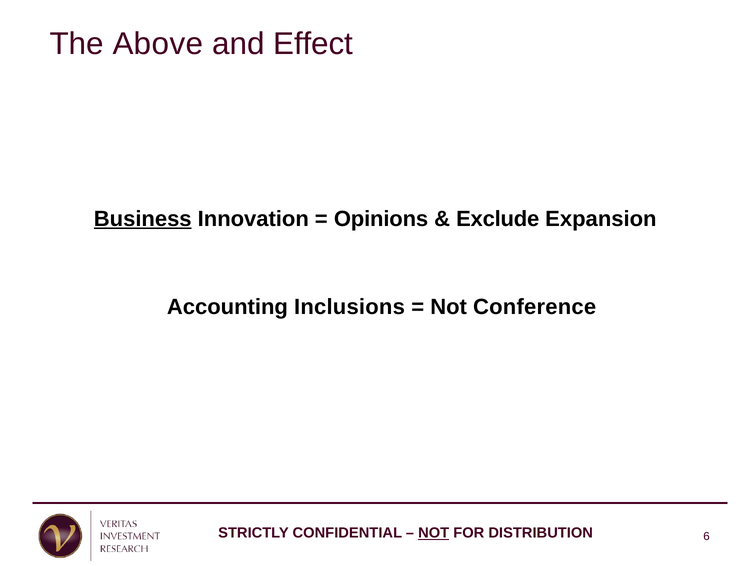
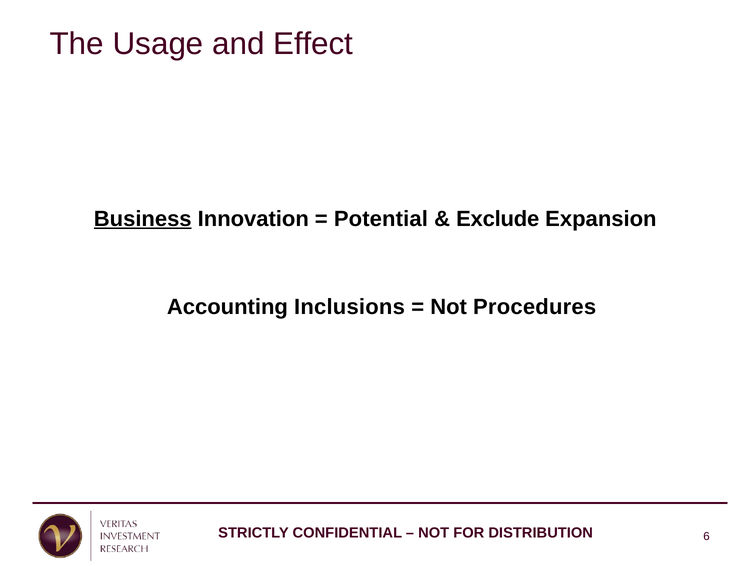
Above: Above -> Usage (158, 44)
Opinions: Opinions -> Potential (381, 219)
Conference: Conference -> Procedures (535, 307)
NOT underline: present -> none (434, 533)
